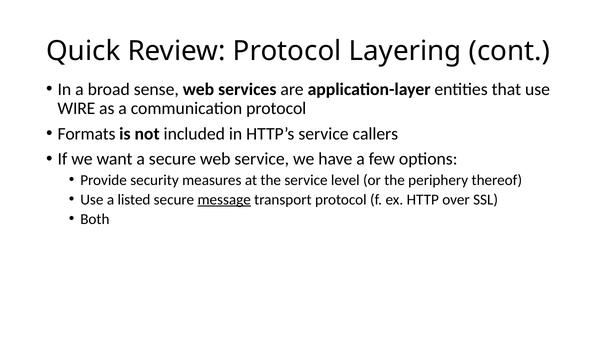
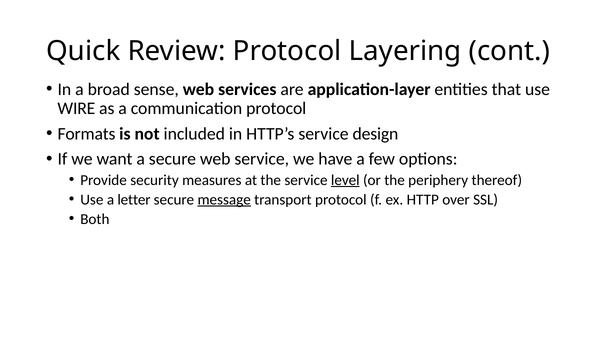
callers: callers -> design (375, 134)
level underline: none -> present (345, 180)
listed: listed -> letter (134, 199)
